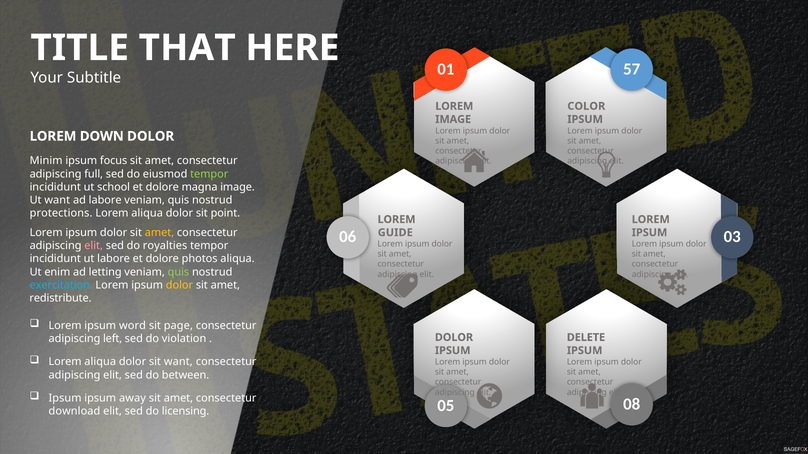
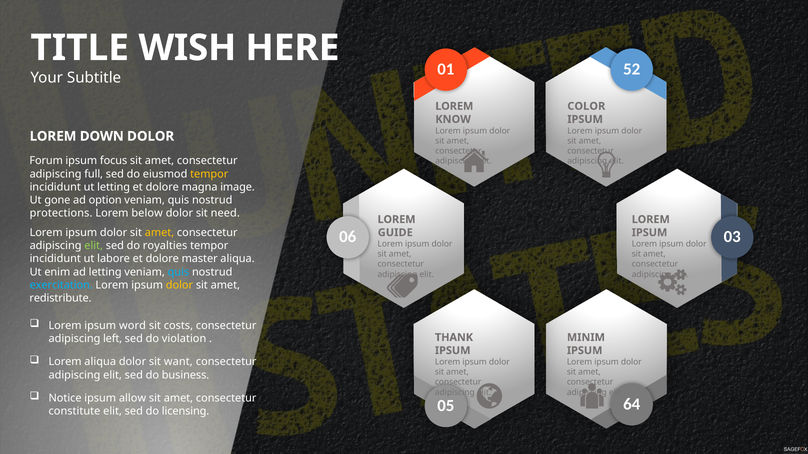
THAT: THAT -> WISH (187, 48)
57: 57 -> 52 (632, 69)
IMAGE: IMAGE -> KNOW (453, 119)
Minim: Minim -> Forum (46, 161)
tempor colour: light green -> yellow (209, 174)
ut school: school -> letting (114, 187)
Ut want: want -> gone (57, 200)
ad labore: labore -> option (105, 200)
aliqua: aliqua -> below (147, 214)
point: point -> need (225, 214)
elit colour: pink -> light green (94, 246)
photos: photos -> master (200, 259)
quis colour: light green -> light blue (178, 272)
page: page -> costs (178, 326)
DOLOR: DOLOR -> THANK (454, 338)
DELETE: DELETE -> MINIM (586, 338)
between: between -> business (186, 375)
Ipsum: Ipsum -> Notice (65, 399)
away: away -> allow (133, 399)
08: 08 -> 64 (632, 404)
download: download -> constitute (74, 412)
